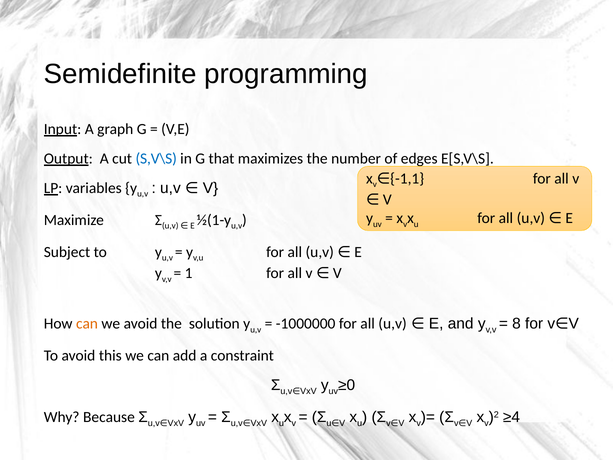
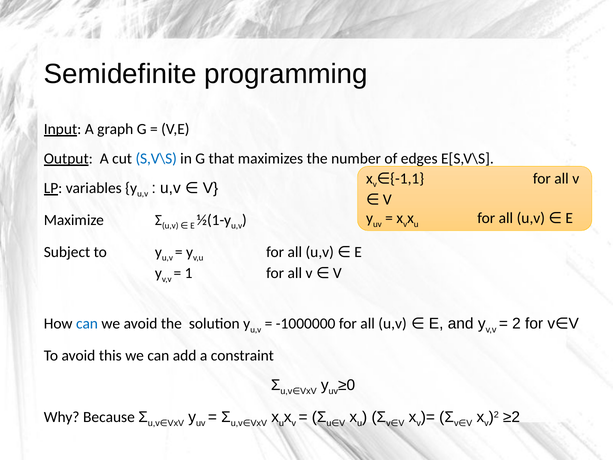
8: 8 -> 2 (516, 323)
can colour: orange -> blue (87, 323)
≥4: ≥4 -> ≥2 (511, 417)
